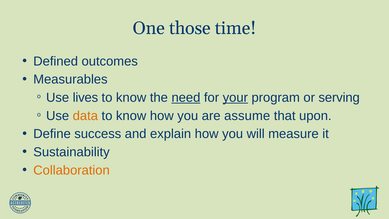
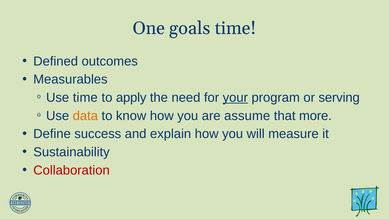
those: those -> goals (190, 28)
Use lives: lives -> time (85, 98)
know: know -> apply (131, 98)
need underline: present -> none (186, 98)
upon: upon -> more (315, 116)
Collaboration colour: orange -> red (72, 170)
